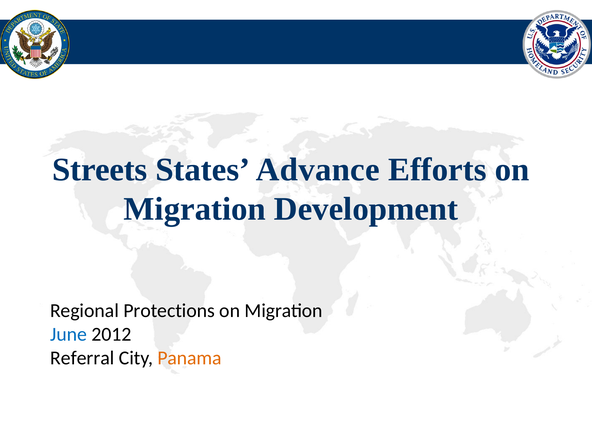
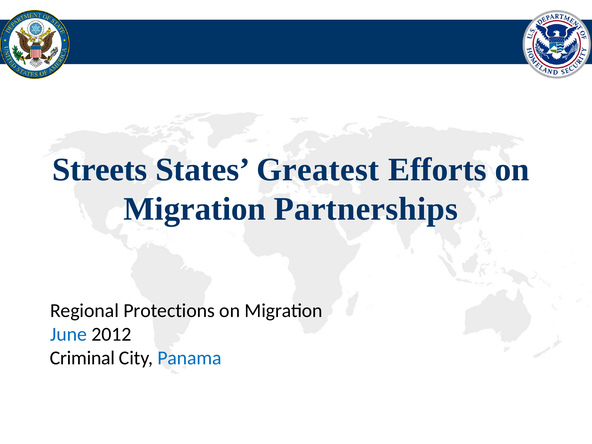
Advance: Advance -> Greatest (318, 170)
Development: Development -> Partnerships (366, 209)
Referral: Referral -> Criminal (82, 358)
Panama colour: orange -> blue (190, 358)
